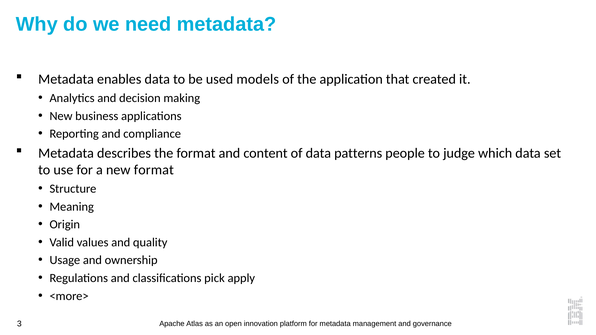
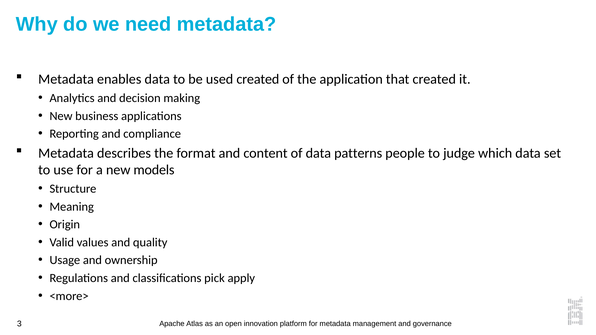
used models: models -> created (258, 79)
new format: format -> models (154, 170)
